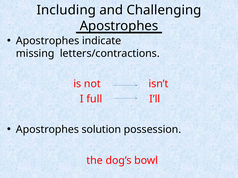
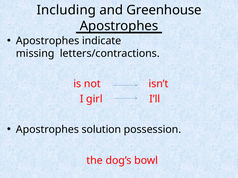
Challenging: Challenging -> Greenhouse (164, 10)
full: full -> girl (94, 99)
